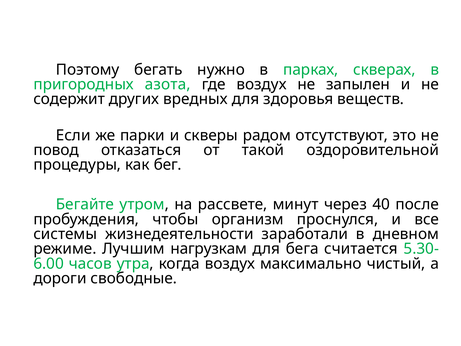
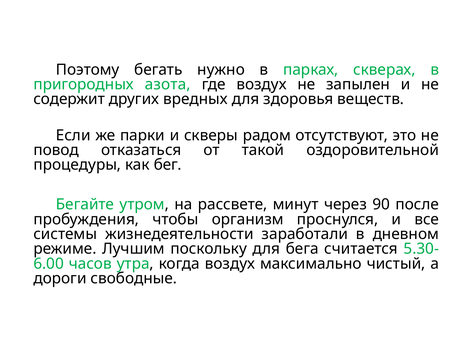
40: 40 -> 90 (381, 204)
нагрузкам: нагрузкам -> поскольку (209, 249)
